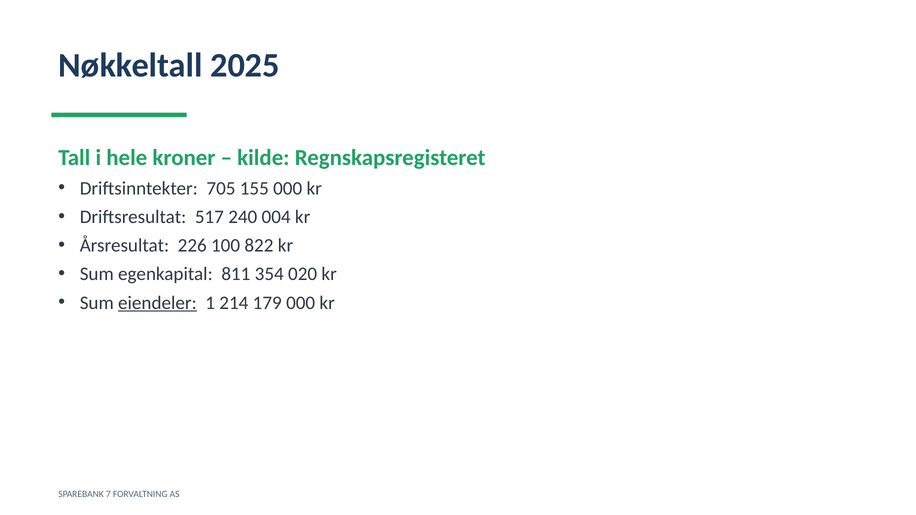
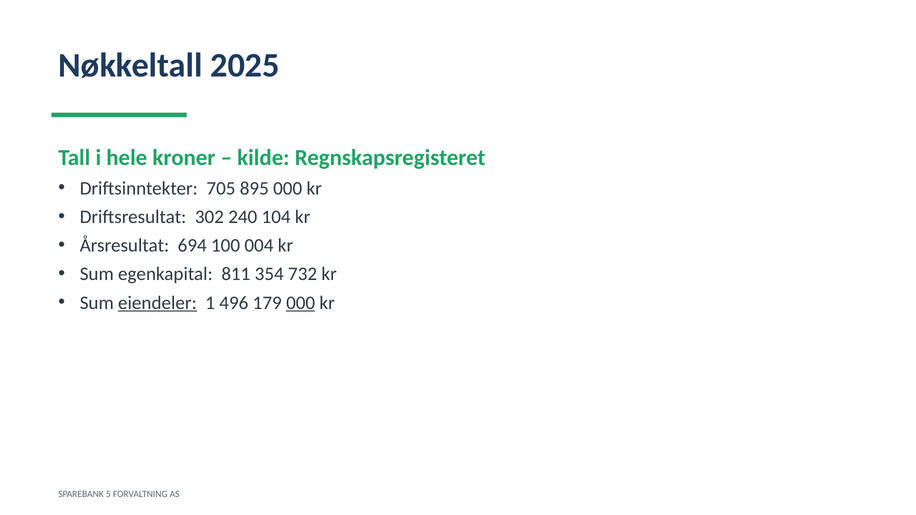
155: 155 -> 895 (254, 188)
517: 517 -> 302 (209, 217)
004: 004 -> 104 (276, 217)
226: 226 -> 694 (192, 246)
822: 822 -> 004 (259, 246)
020: 020 -> 732 (303, 274)
214: 214 -> 496 (234, 303)
000 underline: none -> present (301, 303)
7: 7 -> 5 (108, 494)
